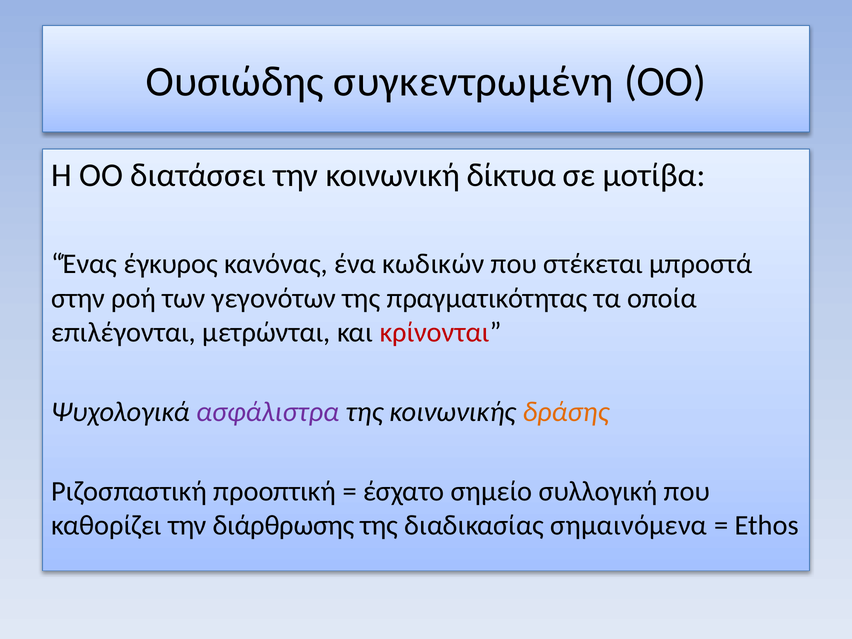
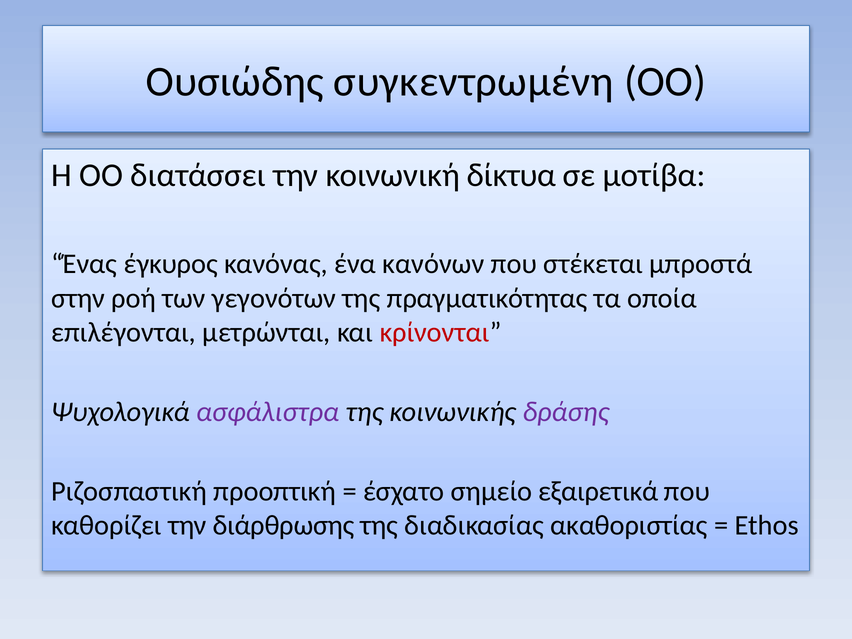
κωδικών: κωδικών -> κανόνων (433, 264)
δράσης colour: orange -> purple (566, 412)
συλλογική: συλλογική -> εξαιρετικά (598, 491)
σημαινόμενα: σημαινόμενα -> ακαθοριστίας (629, 525)
